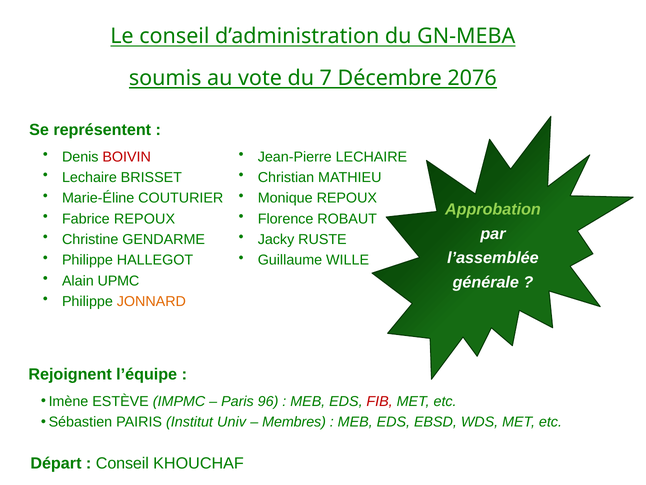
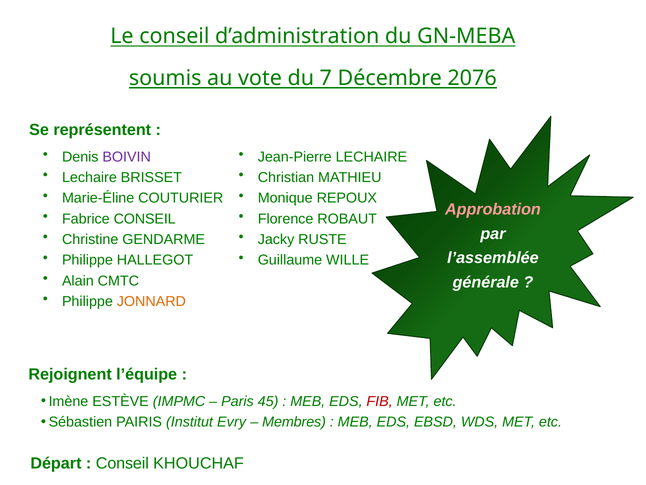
BOIVIN colour: red -> purple (127, 157)
Approbation colour: light green -> pink (493, 209)
Fabrice REPOUX: REPOUX -> CONSEIL (145, 219)
UPMC: UPMC -> CMTC (118, 281)
96: 96 -> 45 (268, 401)
Univ: Univ -> Evry (232, 422)
